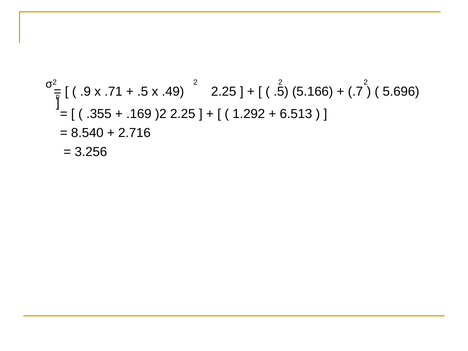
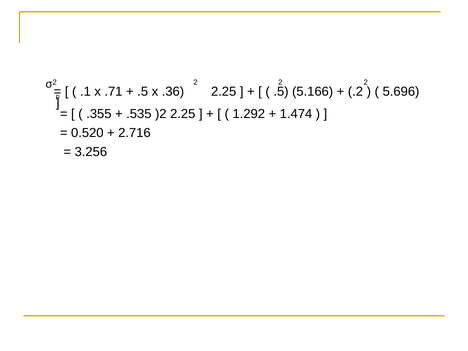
.9: .9 -> .1 (85, 92)
.49: .49 -> .36 (173, 92)
.7: .7 -> .2 (355, 92)
.169: .169 -> .535 (139, 114)
6.513: 6.513 -> 1.474 (296, 114)
8.540: 8.540 -> 0.520 (87, 133)
